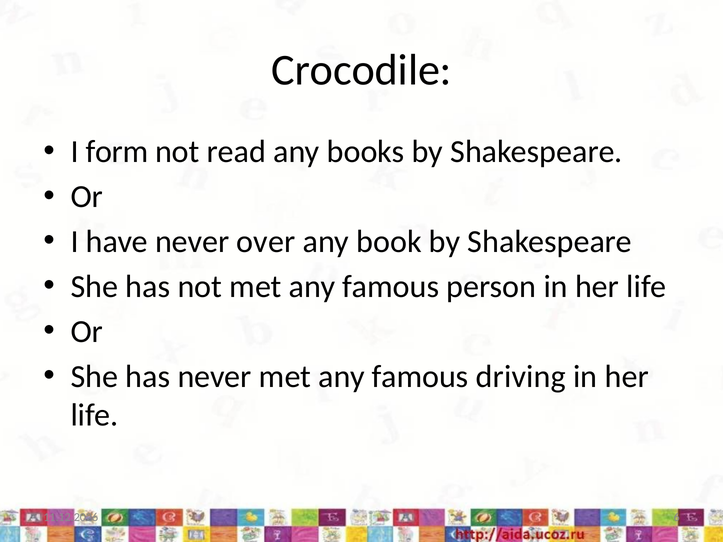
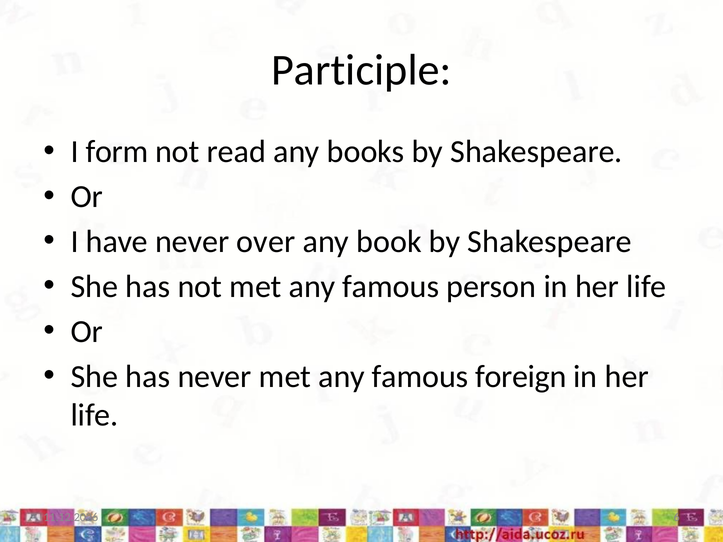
Crocodile: Crocodile -> Participle (361, 70)
driving: driving -> foreign (521, 377)
